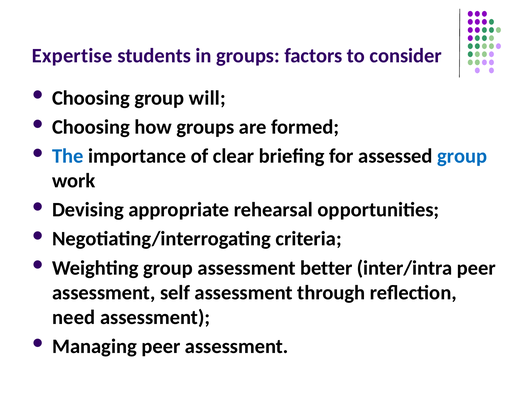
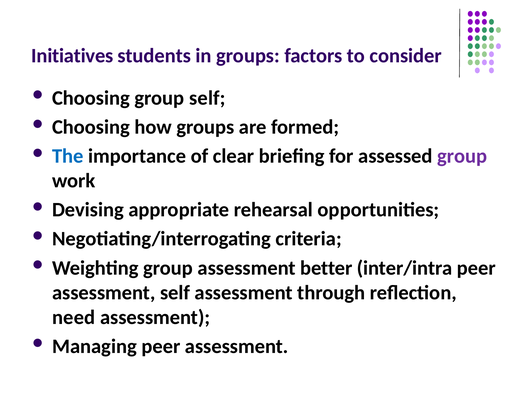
Expertise: Expertise -> Initiatives (72, 56)
group will: will -> self (207, 98)
group colour: blue -> purple (462, 156)
